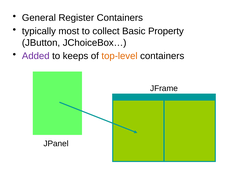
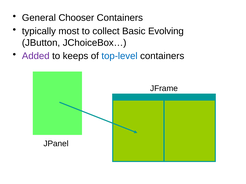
Register: Register -> Chooser (76, 18)
Property: Property -> Evolving (166, 31)
top-level colour: orange -> blue (120, 56)
